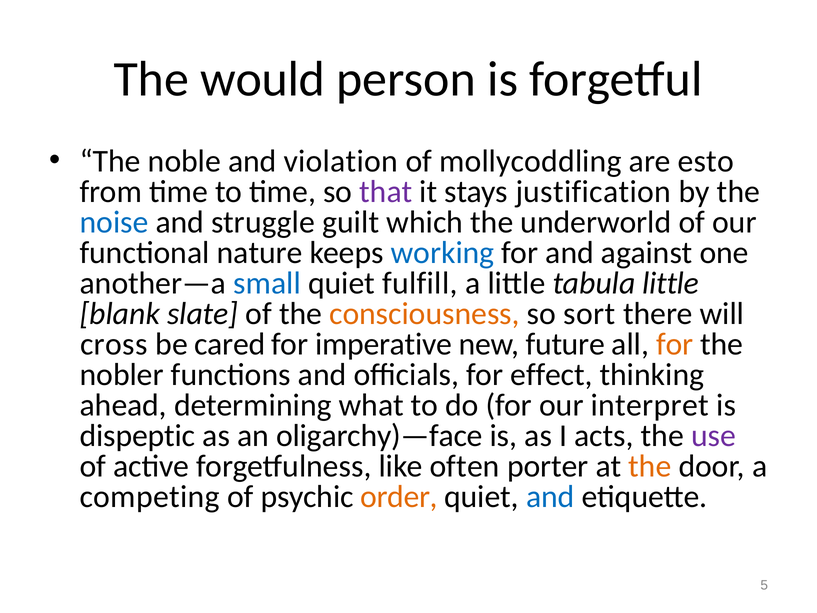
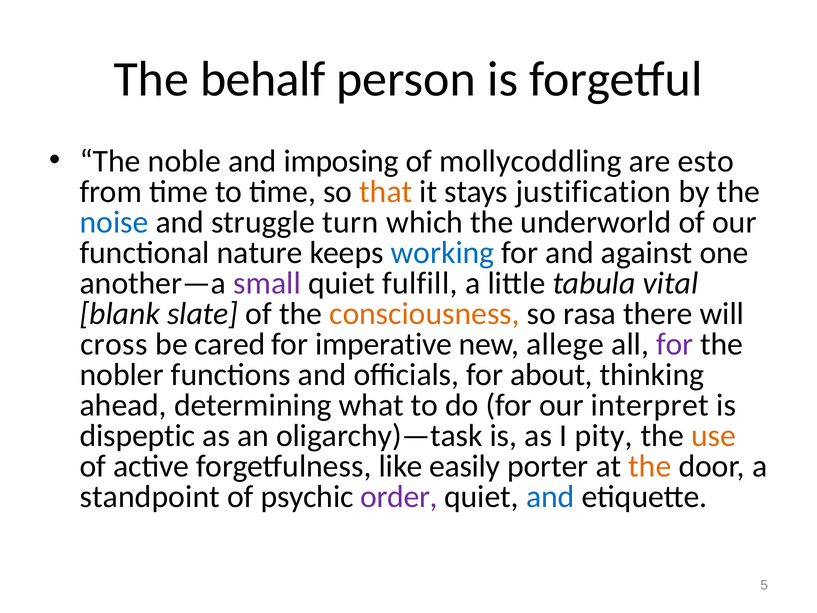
would: would -> behalf (263, 79)
violation: violation -> imposing (341, 161)
that colour: purple -> orange (386, 192)
guilt: guilt -> turn (350, 222)
small colour: blue -> purple (267, 283)
tabula little: little -> vital (671, 283)
sort: sort -> rasa (590, 314)
future: future -> allege (565, 344)
for colour: orange -> purple (675, 344)
effect: effect -> about (552, 375)
oligarchy)—face: oligarchy)—face -> oligarchy)—task (379, 436)
acts: acts -> pity (604, 436)
use colour: purple -> orange (713, 436)
often: often -> easily (465, 466)
competing: competing -> standpoint (150, 497)
order colour: orange -> purple (399, 497)
